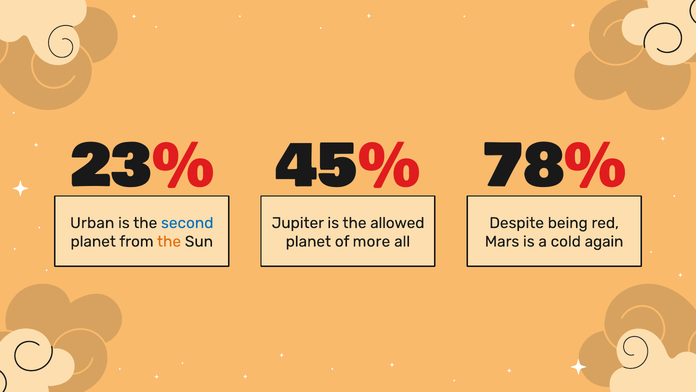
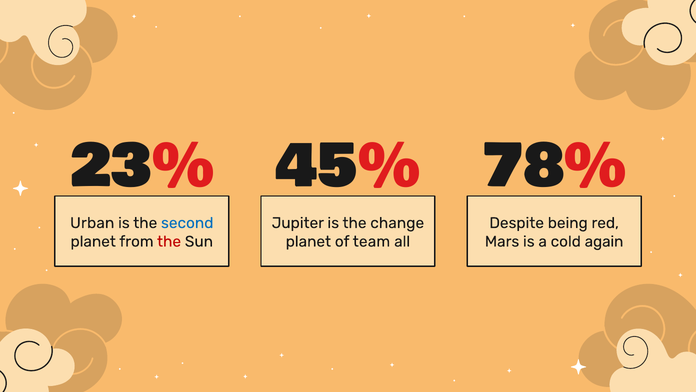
allowed: allowed -> change (397, 223)
the colour: orange -> red (169, 241)
more: more -> team (371, 241)
